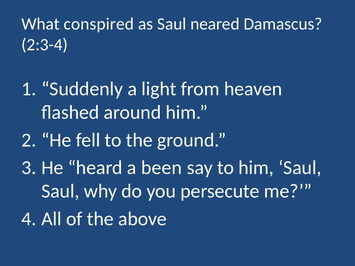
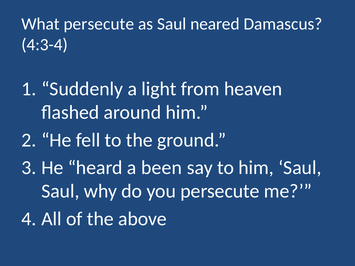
What conspired: conspired -> persecute (99, 24)
2:3-4: 2:3-4 -> 4:3-4 (45, 45)
